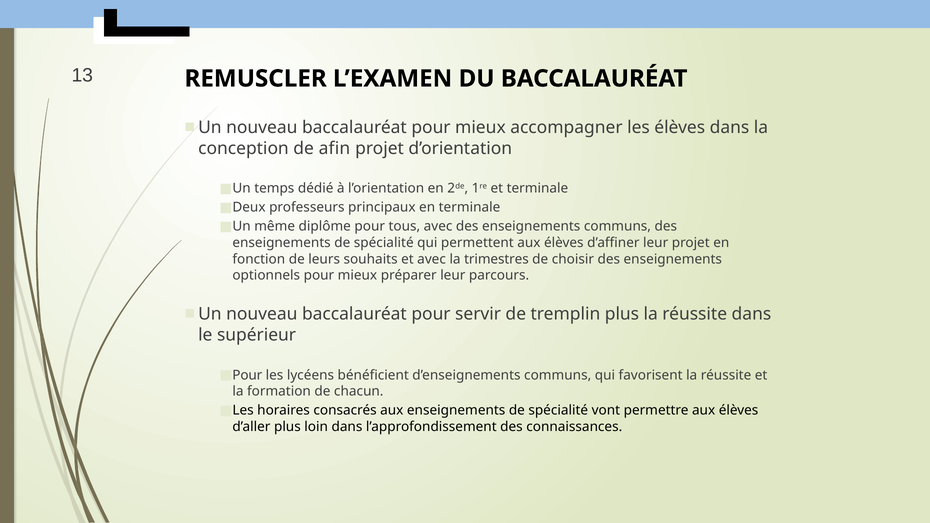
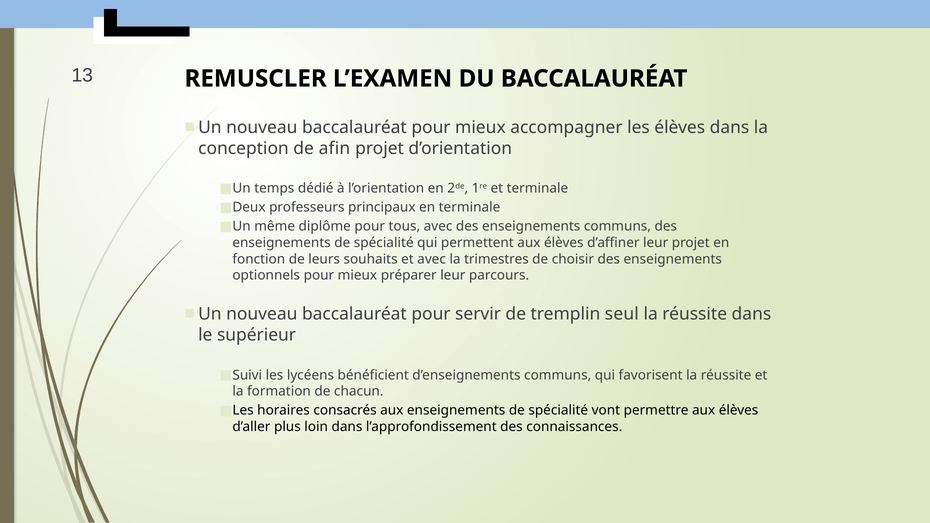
tremplin plus: plus -> seul (622, 314)
Pour: Pour -> Suivi (247, 375)
